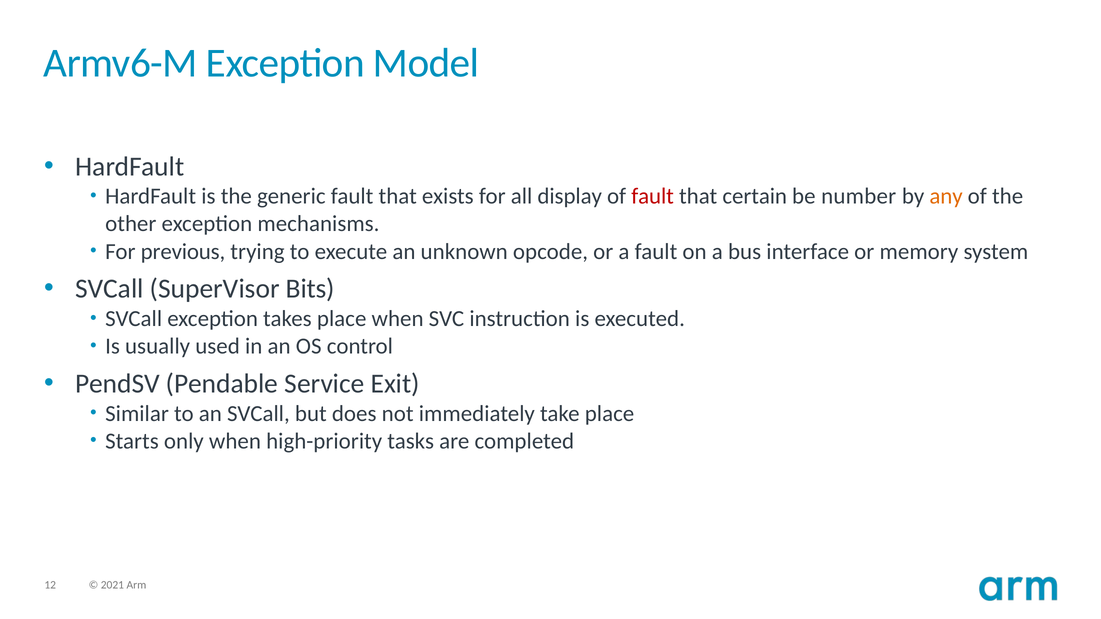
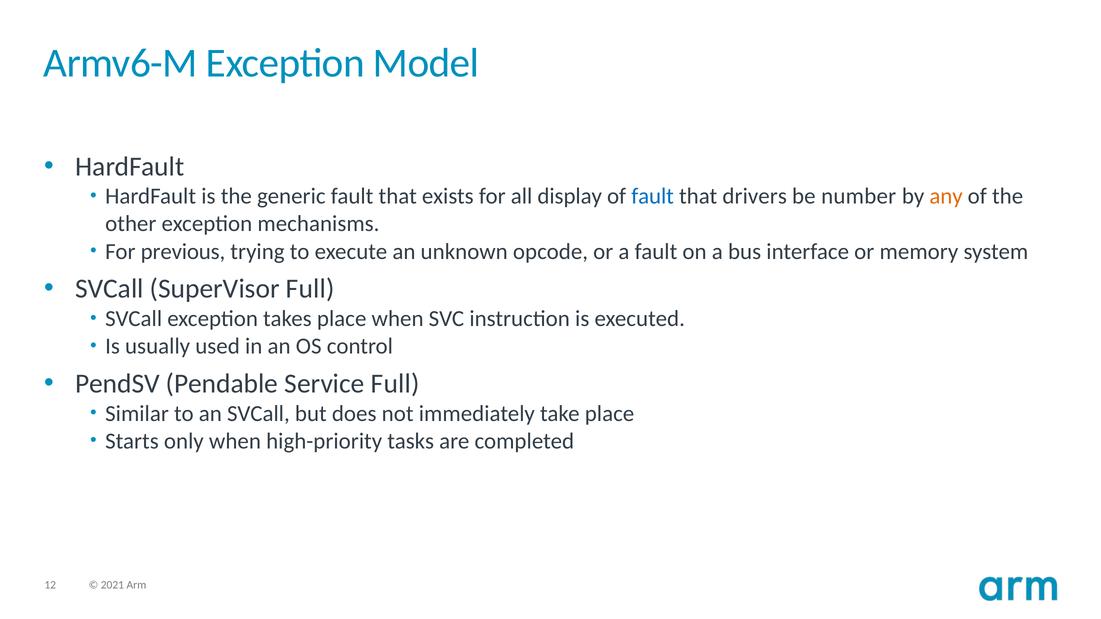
fault colour: red -> blue (653, 196)
certain: certain -> drivers (755, 196)
SuperVisor Bits: Bits -> Full (310, 289)
Service Exit: Exit -> Full (395, 384)
